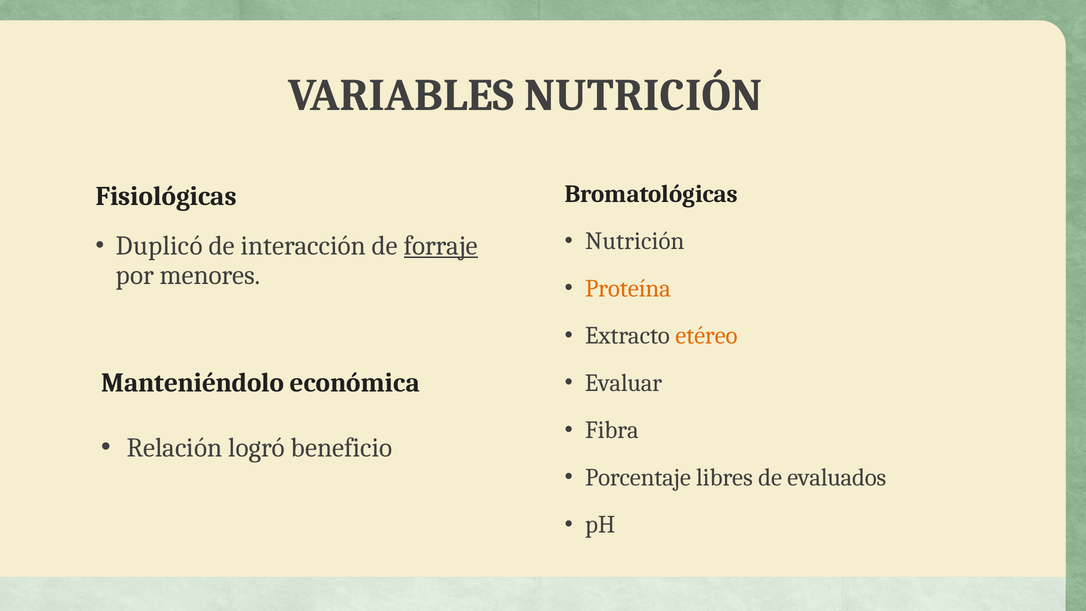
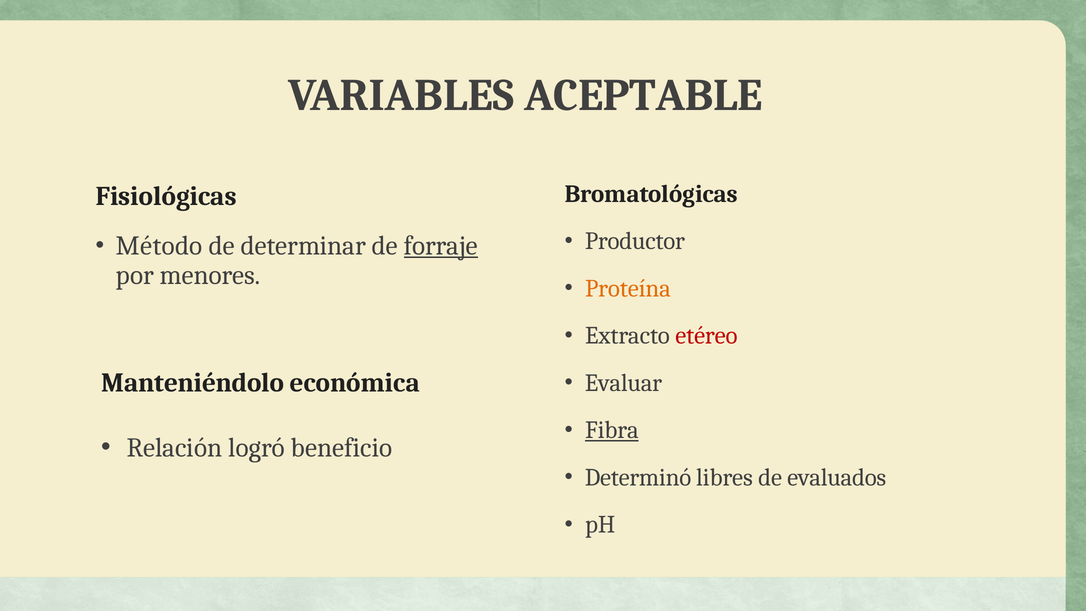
VARIABLES NUTRICIÓN: NUTRICIÓN -> ACEPTABLE (643, 95)
Nutrición: Nutrición -> Productor (635, 241)
Duplicó: Duplicó -> Método (159, 246)
interacción: interacción -> determinar (303, 246)
etéreo colour: orange -> red (706, 336)
Fibra underline: none -> present (612, 430)
Porcentaje: Porcentaje -> Determinó (638, 477)
